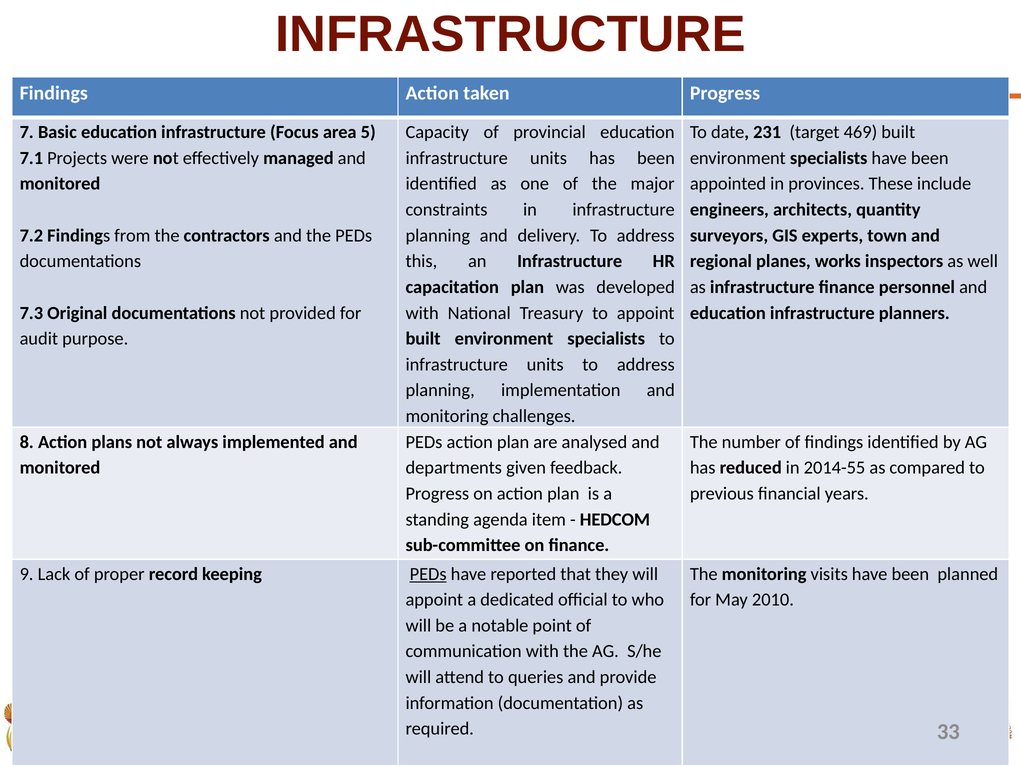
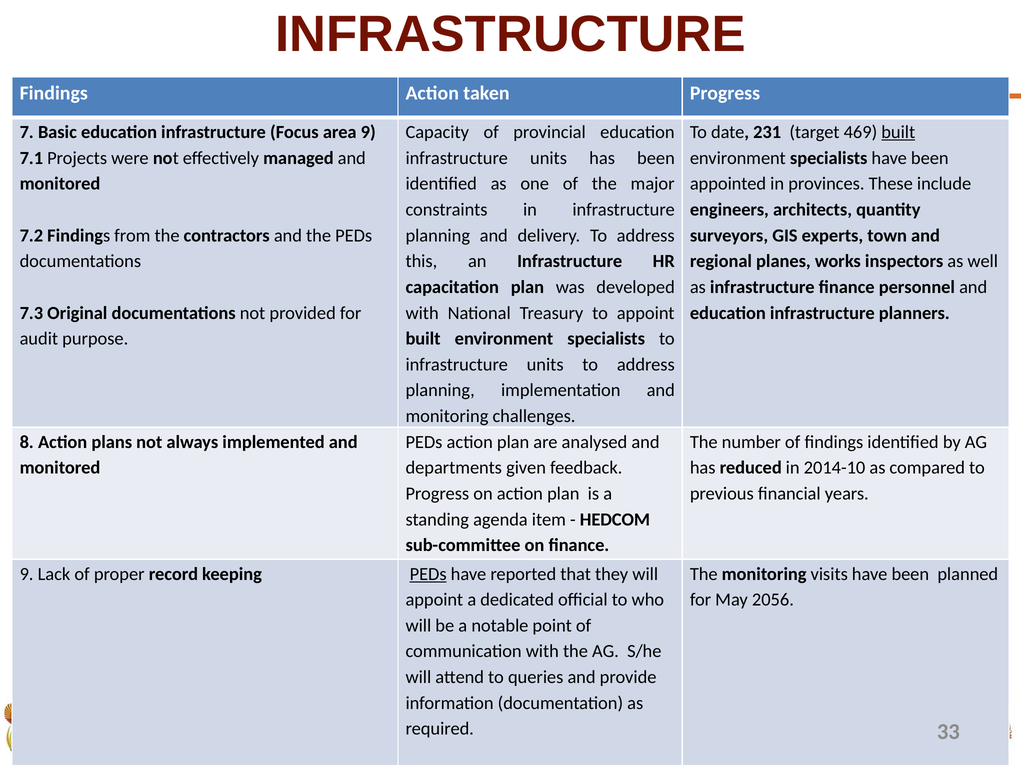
area 5: 5 -> 9 (368, 132)
built underline: none -> present (898, 132)
2014-55: 2014-55 -> 2014-10 (835, 468)
2010: 2010 -> 2056 (773, 600)
